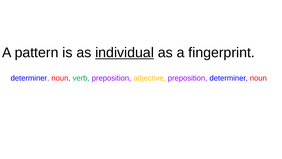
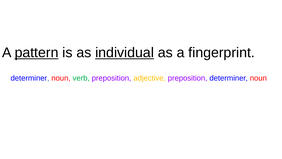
pattern underline: none -> present (37, 53)
